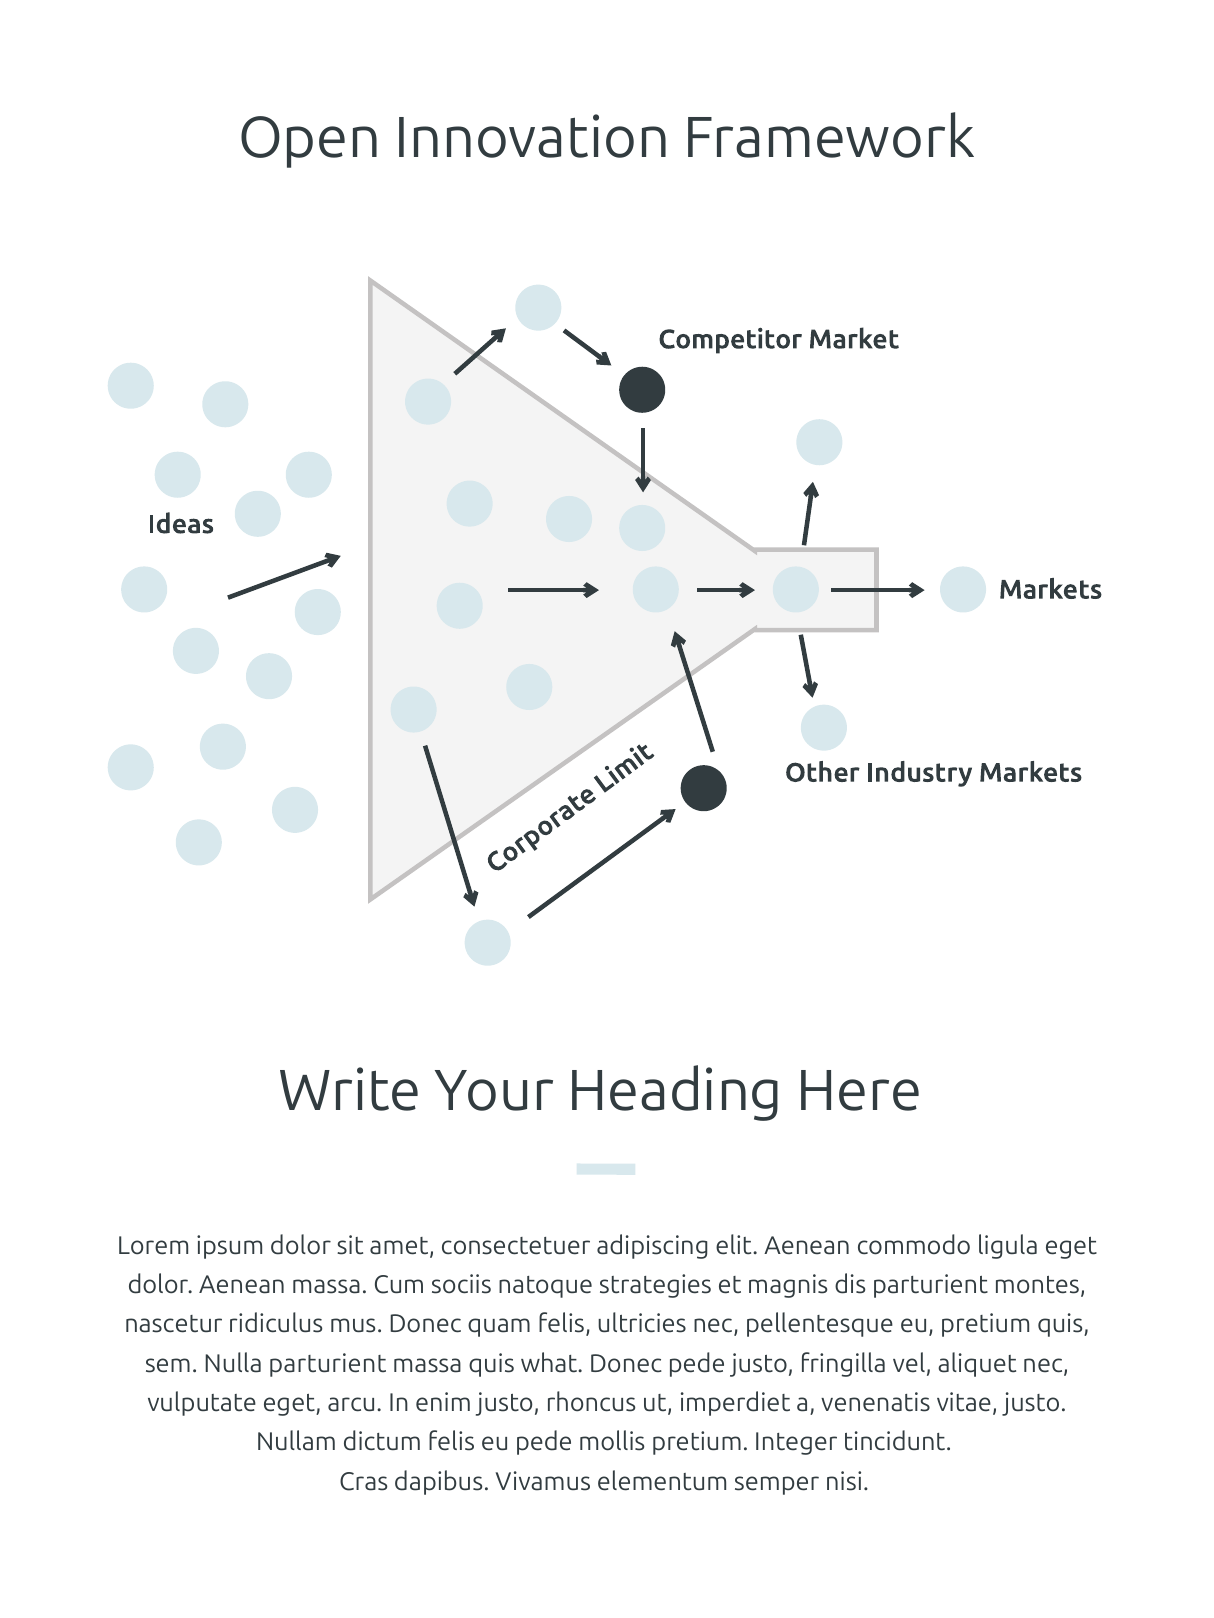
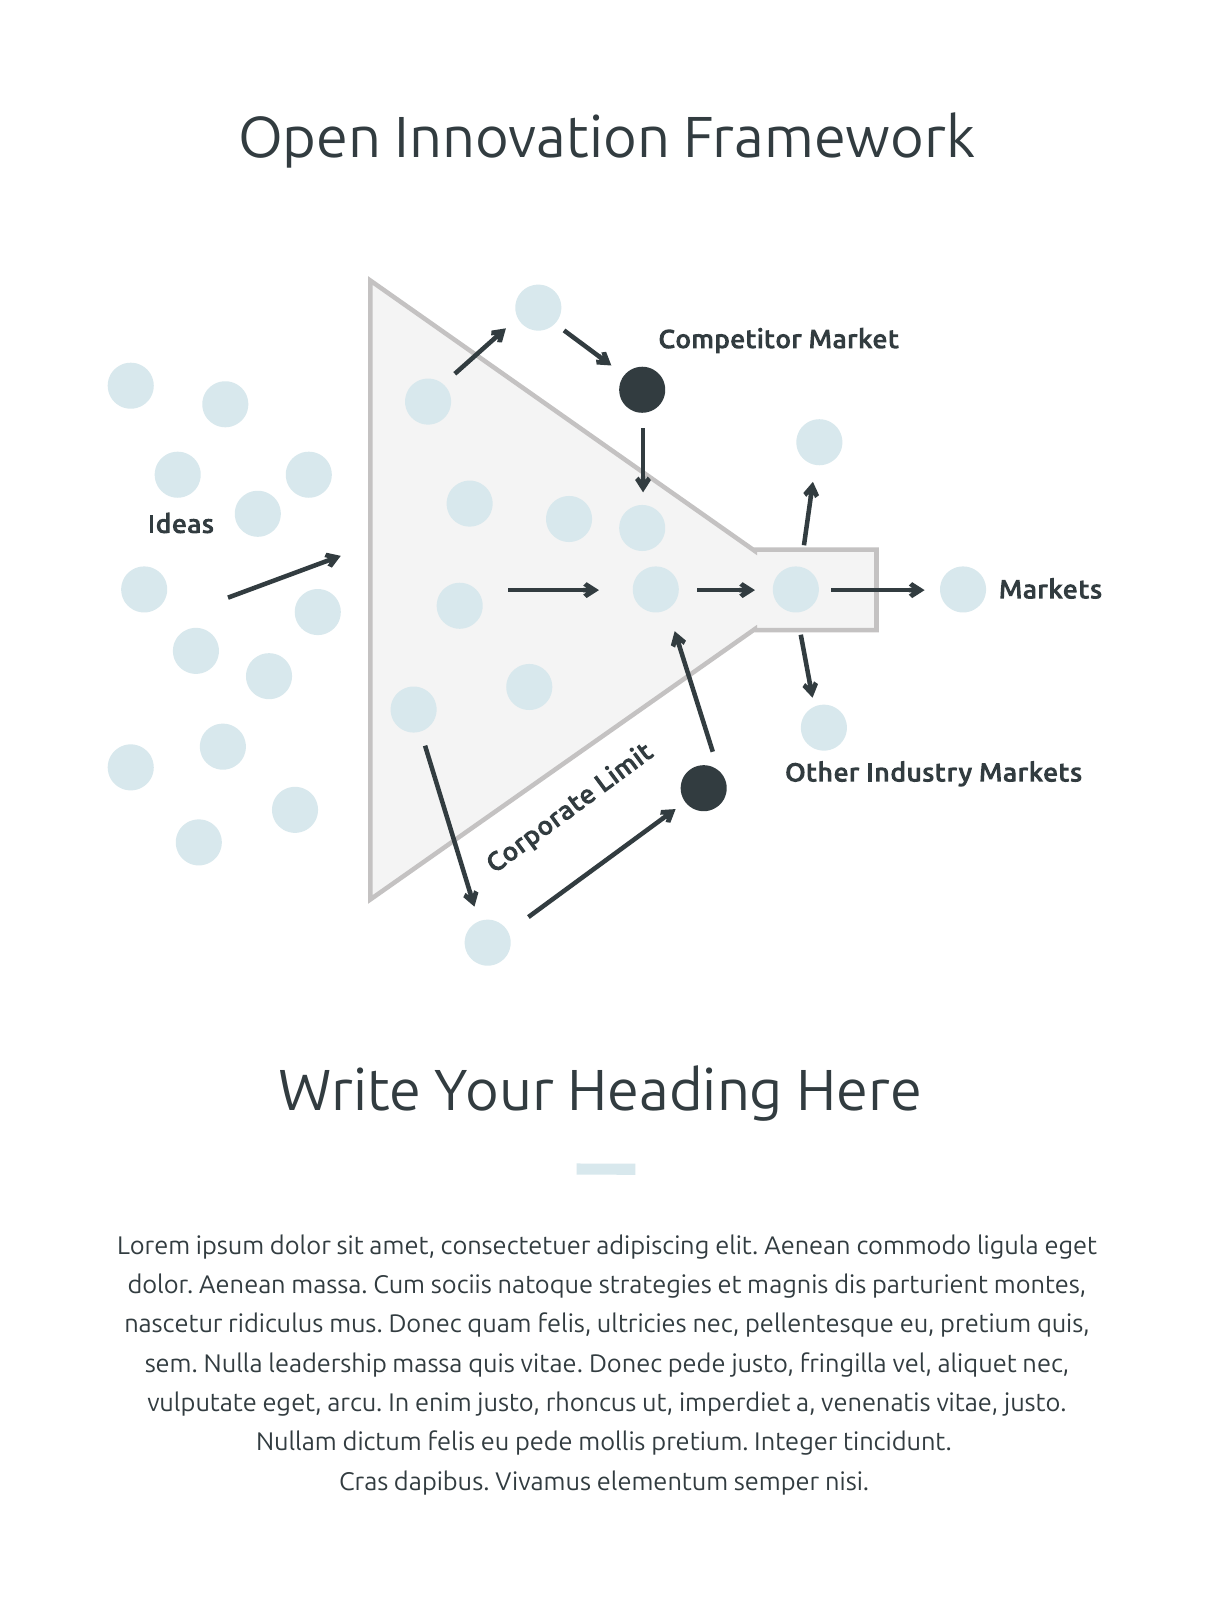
Nulla parturient: parturient -> leadership (328, 1364)
quis what: what -> vitae (552, 1364)
